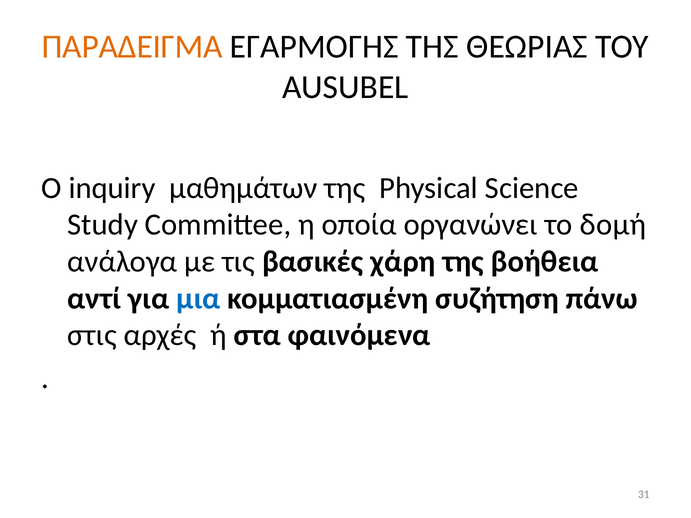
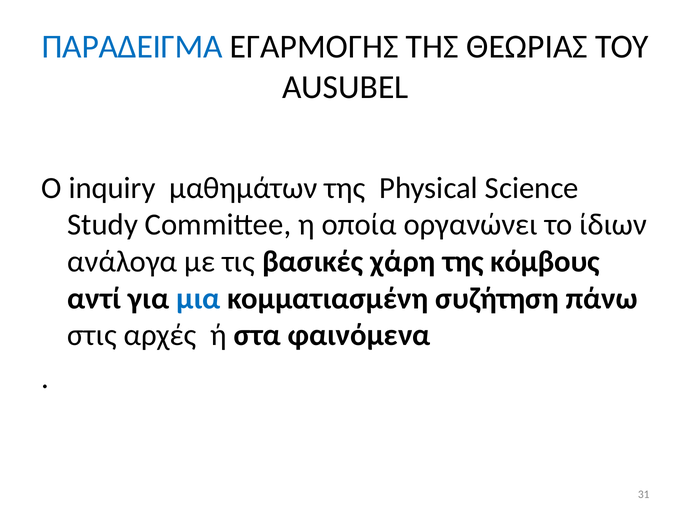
ΠΑΡΑΔΕΙΓΜΑ colour: orange -> blue (132, 47)
δομή: δομή -> ίδιων (613, 225)
βοήθεια: βοήθεια -> κόμβους (545, 262)
